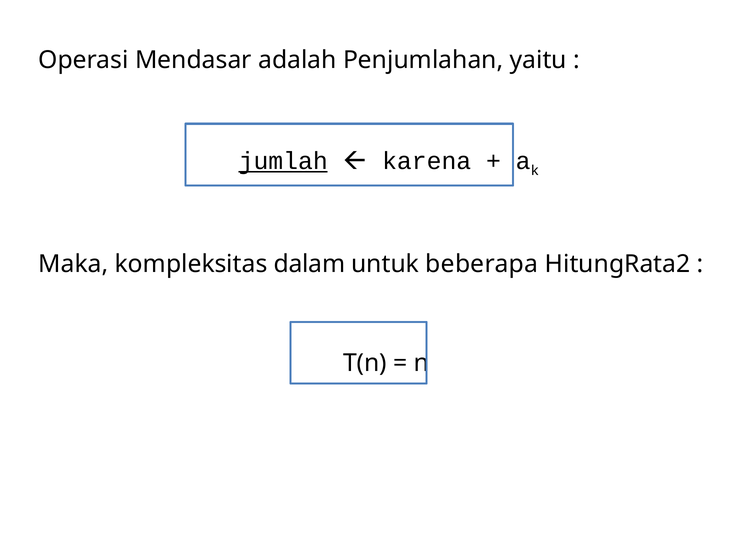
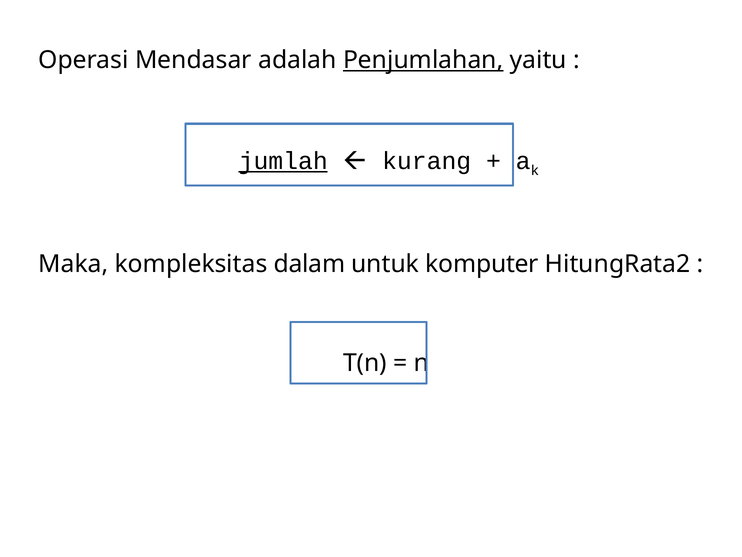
Penjumlahan underline: none -> present (423, 60)
karena: karena -> kurang (427, 161)
beberapa: beberapa -> komputer (482, 264)
